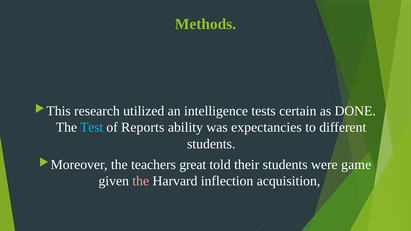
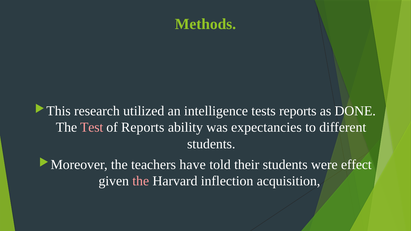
tests certain: certain -> reports (298, 111)
Test colour: light blue -> pink (92, 127)
great: great -> have (193, 165)
game: game -> effect (356, 165)
